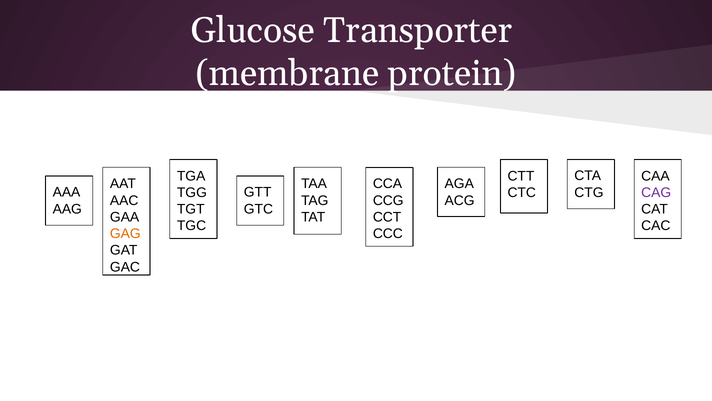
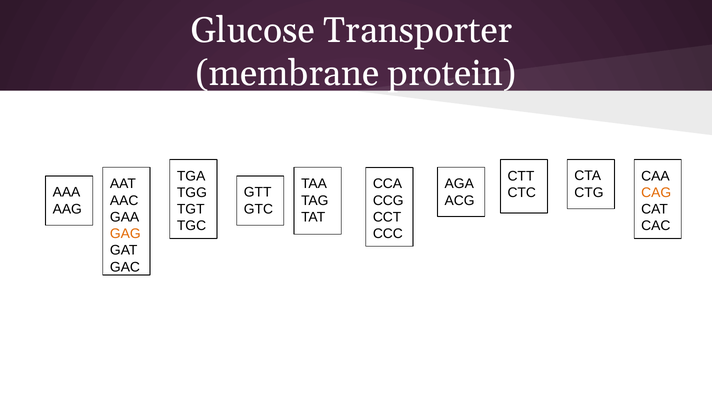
CAG colour: purple -> orange (656, 192)
